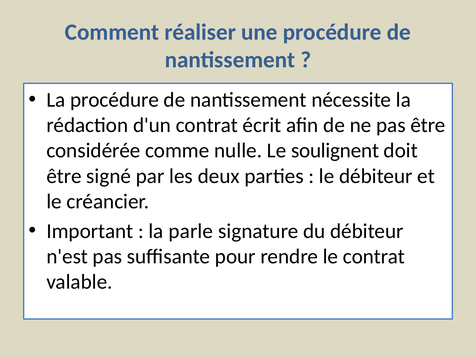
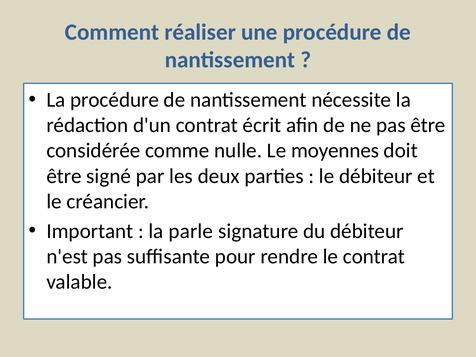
soulignent: soulignent -> moyennes (335, 151)
